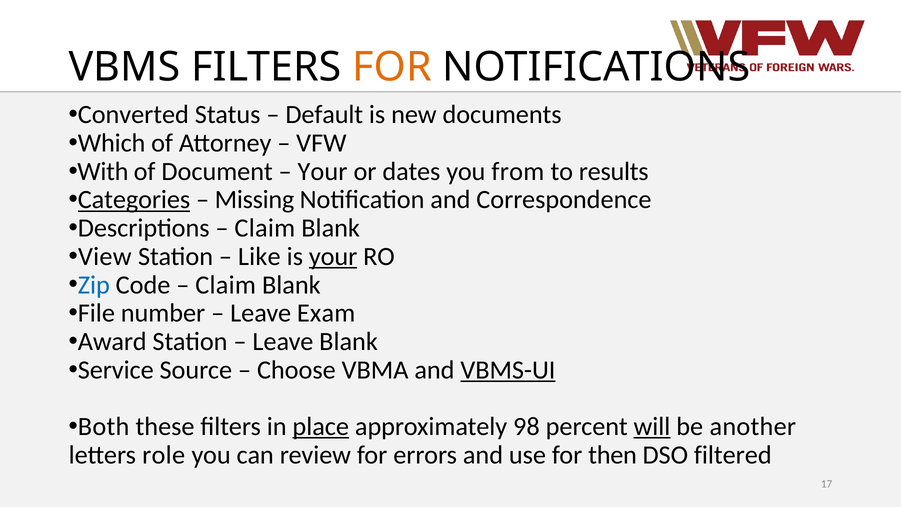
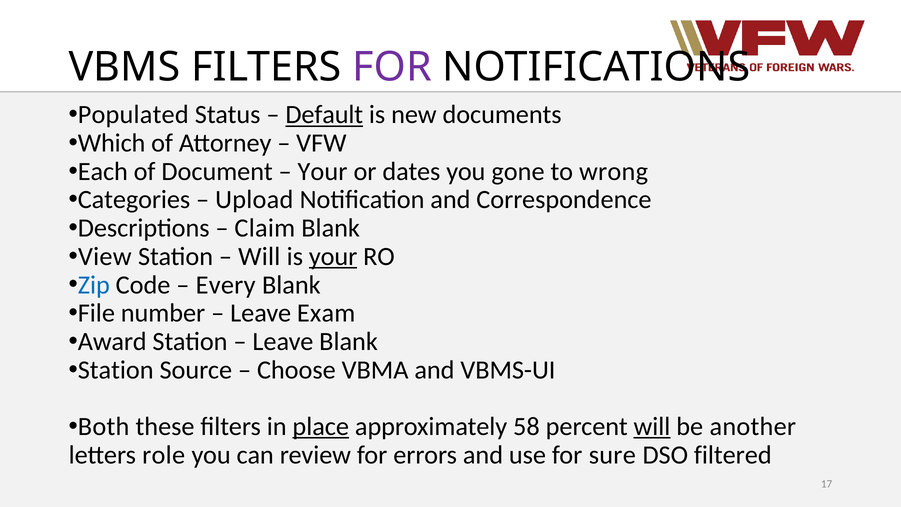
FOR colour: orange -> purple (392, 67)
Converted: Converted -> Populated (133, 115)
Default underline: none -> present (324, 115)
With: With -> Each (103, 171)
from: from -> gone (518, 171)
results: results -> wrong (613, 171)
Categories underline: present -> none (134, 200)
Missing: Missing -> Upload (254, 200)
Like: Like -> Will (259, 256)
Claim: Claim -> Every (226, 285)
Service: Service -> Station (116, 370)
VBMS-UI underline: present -> none (508, 370)
98: 98 -> 58 (526, 426)
then: then -> sure (612, 455)
